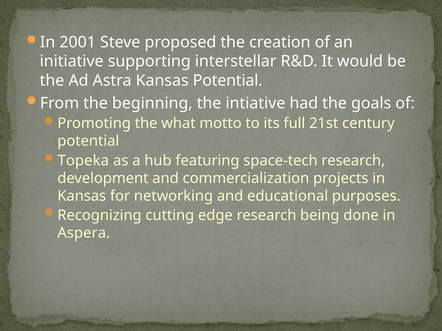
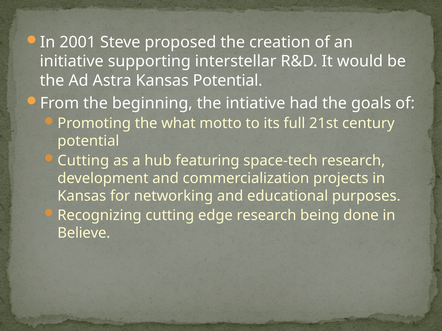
Topeka: Topeka -> Cutting (83, 161)
Aspera: Aspera -> Believe (84, 233)
